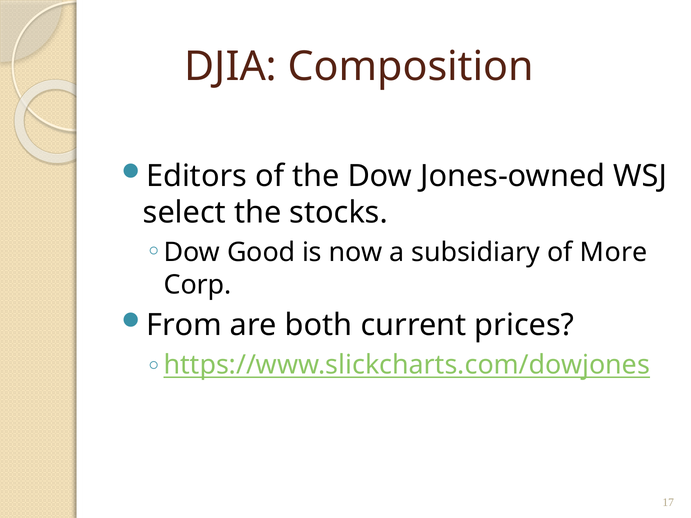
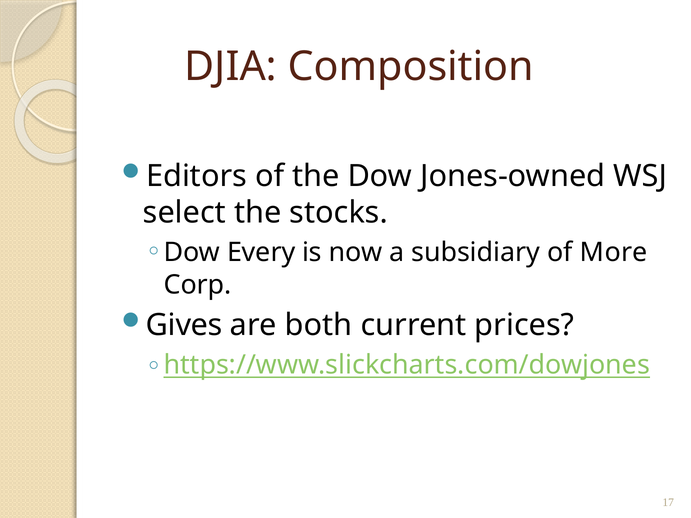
Good: Good -> Every (261, 253)
From: From -> Gives (184, 325)
